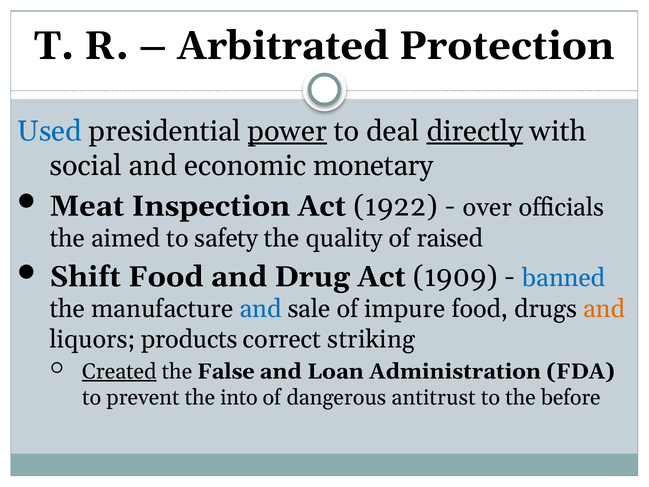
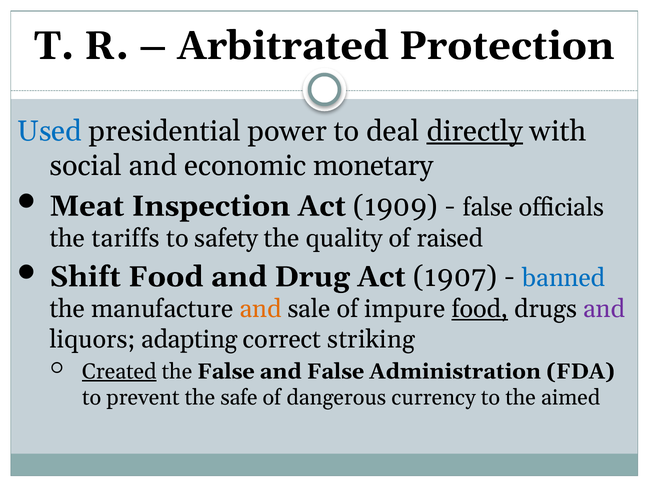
power underline: present -> none (287, 131)
1922: 1922 -> 1909 (396, 206)
over: over -> false (488, 207)
aimed: aimed -> tariffs (126, 238)
1909: 1909 -> 1907 (455, 277)
and colour: blue -> orange (261, 309)
food underline: none -> present (480, 309)
and colour: orange -> purple (604, 309)
products: products -> adapting (189, 339)
and Loan: Loan -> False (336, 371)
into: into -> safe (239, 397)
antitrust: antitrust -> currency (434, 397)
before: before -> aimed (571, 397)
